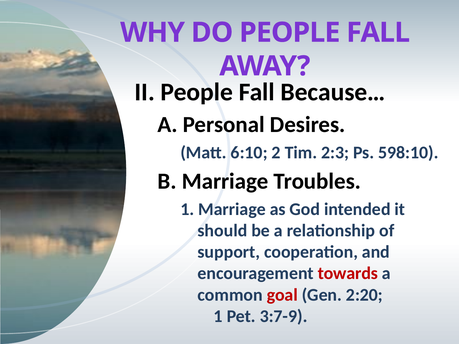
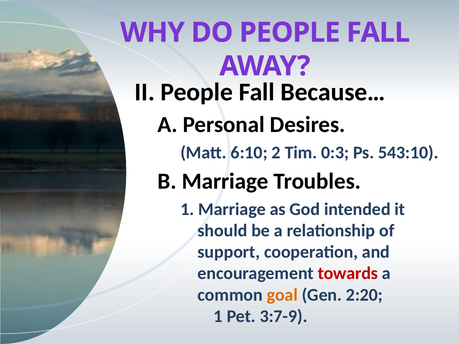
2:3: 2:3 -> 0:3 (335, 153)
598:10: 598:10 -> 543:10 (408, 153)
goal colour: red -> orange (282, 295)
